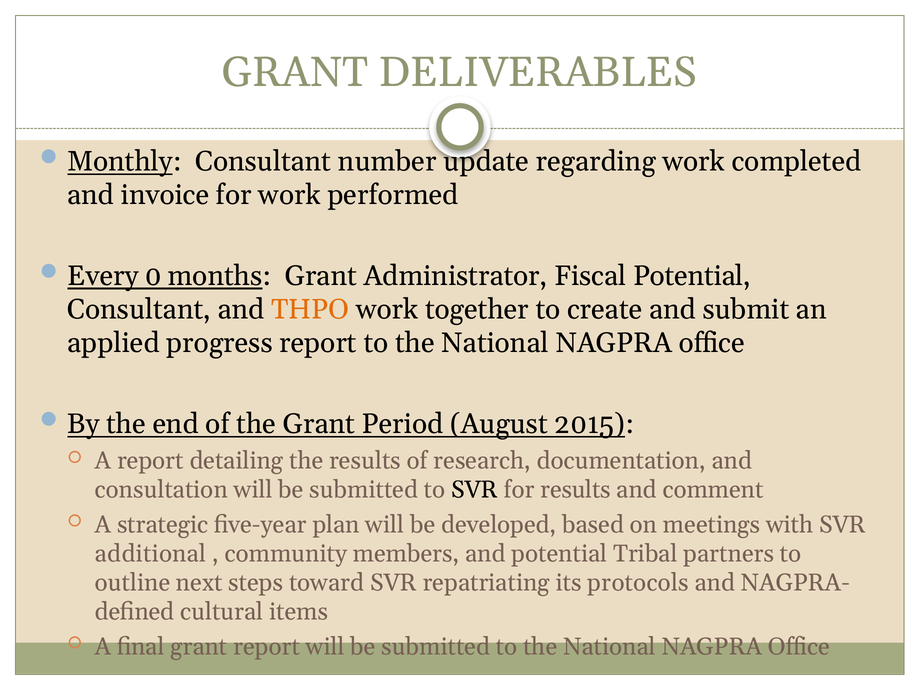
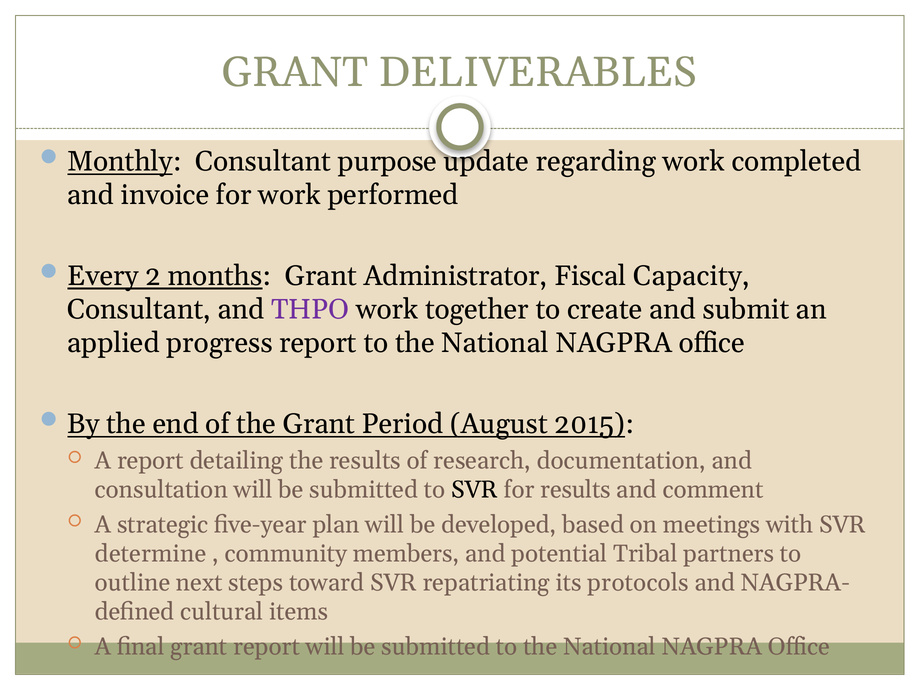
number: number -> purpose (387, 161)
0: 0 -> 2 (153, 276)
Fiscal Potential: Potential -> Capacity (692, 276)
THPO colour: orange -> purple (310, 310)
additional: additional -> determine (151, 554)
